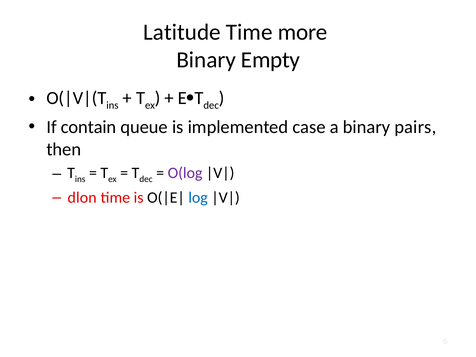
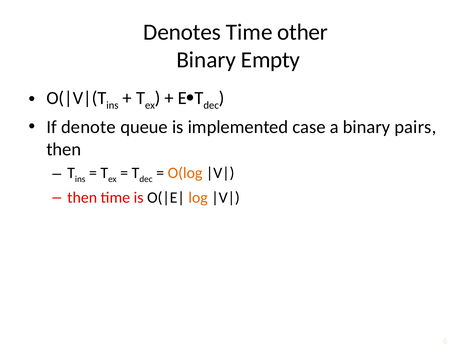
Latitude: Latitude -> Denotes (182, 32)
more: more -> other (303, 32)
contain: contain -> denote (88, 127)
O(log colour: purple -> orange (185, 173)
dlon: dlon -> then (82, 198)
log colour: blue -> orange (198, 198)
